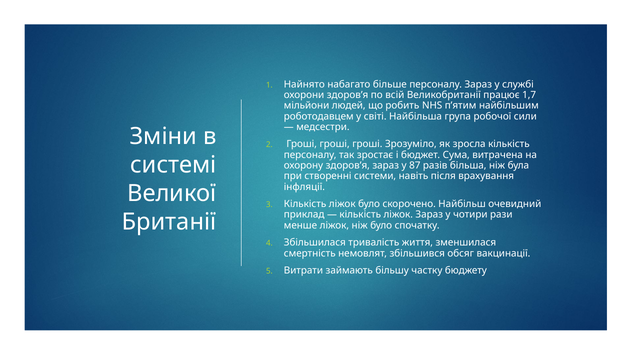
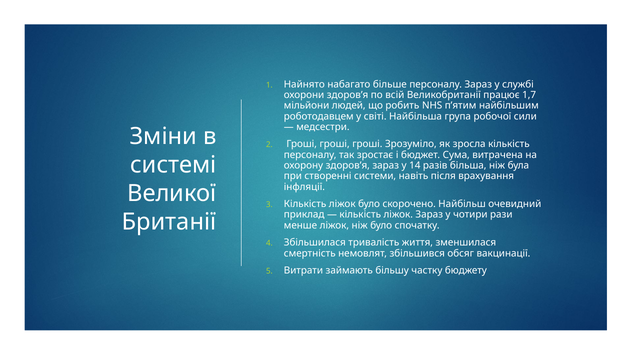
87: 87 -> 14 (415, 166)
